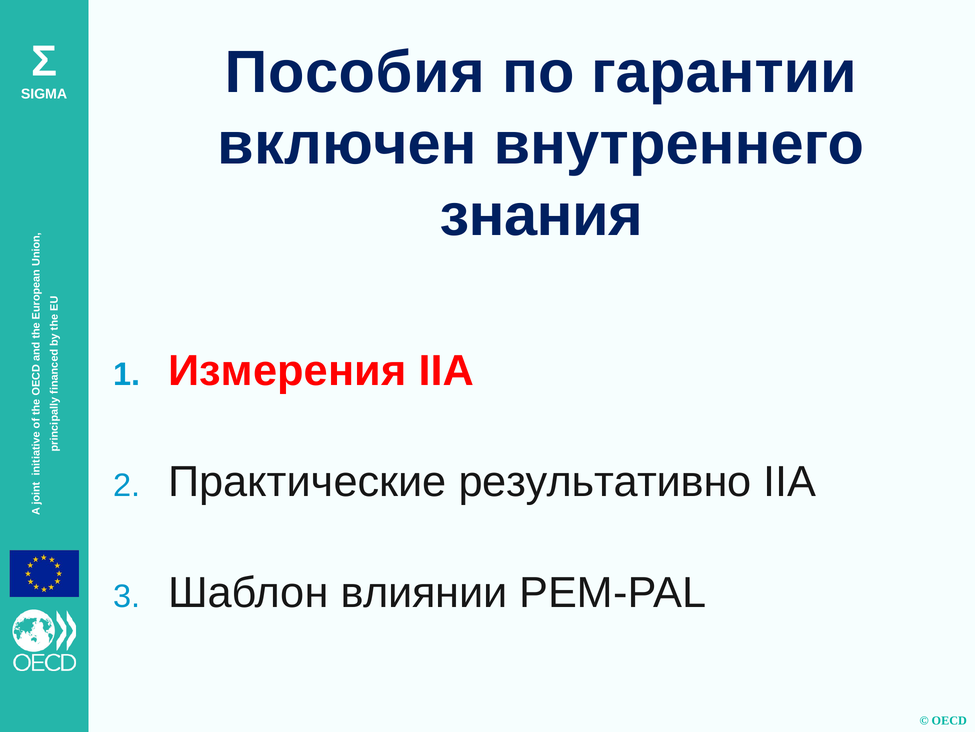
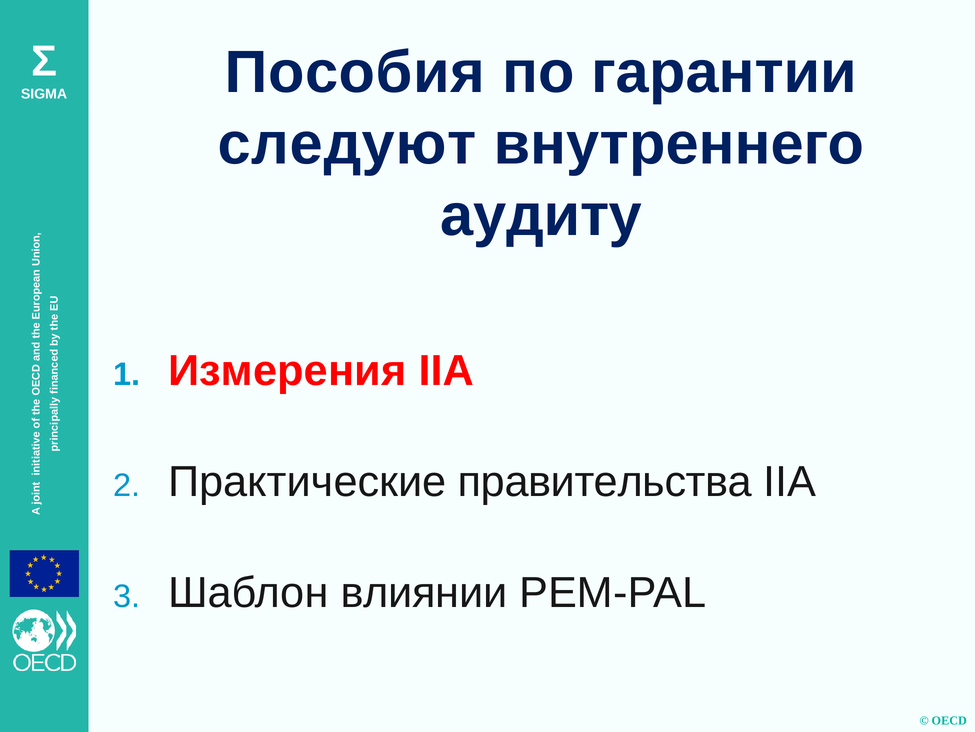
включен: включен -> следуют (347, 144)
знания: знания -> аудиту (541, 215)
результативно: результативно -> правительства (605, 482)
